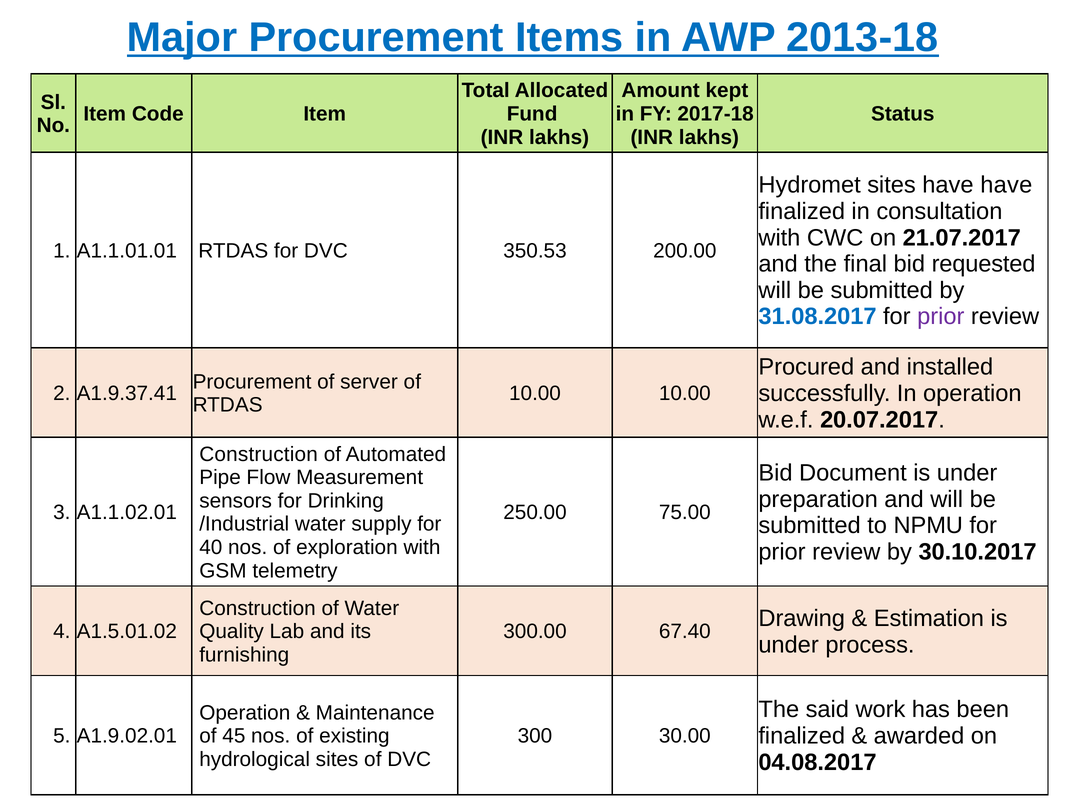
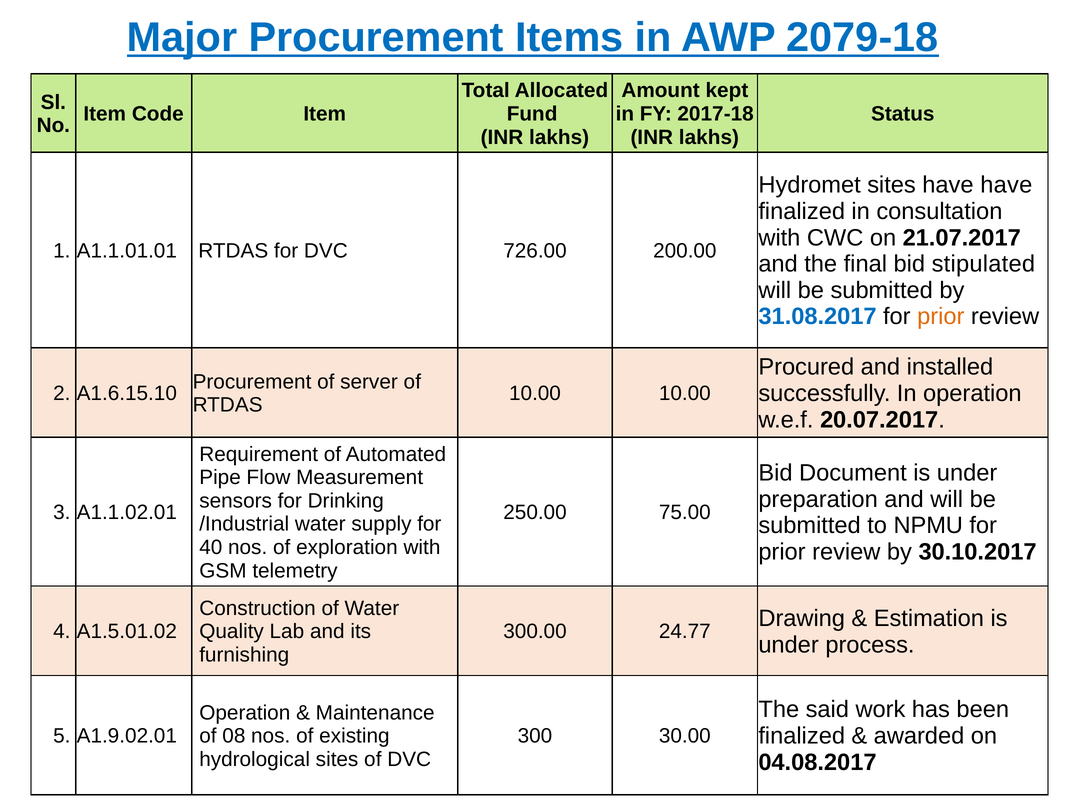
2013-18: 2013-18 -> 2079-18 (862, 38)
350.53: 350.53 -> 726.00 (535, 251)
requested: requested -> stipulated (983, 264)
prior colour: purple -> orange (941, 316)
A1.9.37.41: A1.9.37.41 -> A1.6.15.10 (127, 393)
Construction: Construction -> Requirement (259, 454)
67.40: 67.40 -> 24.77 (685, 631)
45: 45 -> 08 (234, 736)
